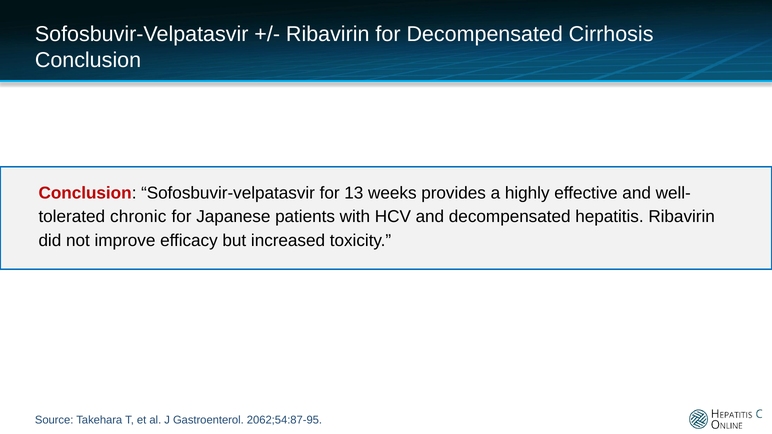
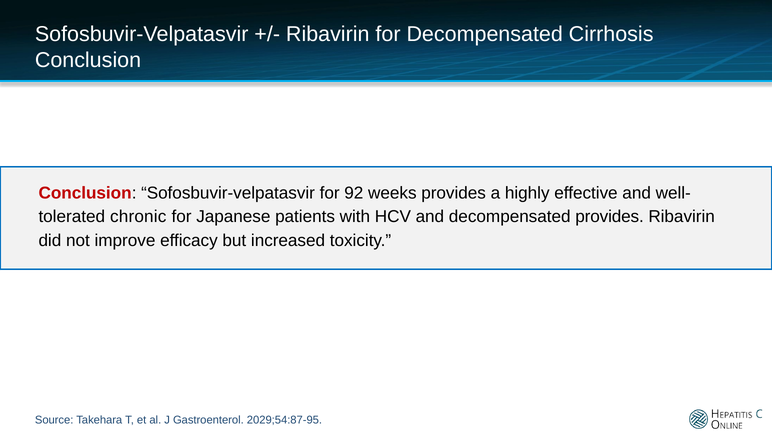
13: 13 -> 92 (354, 193)
decompensated hepatitis: hepatitis -> provides (610, 217)
2062;54:87-95: 2062;54:87-95 -> 2029;54:87-95 (284, 420)
